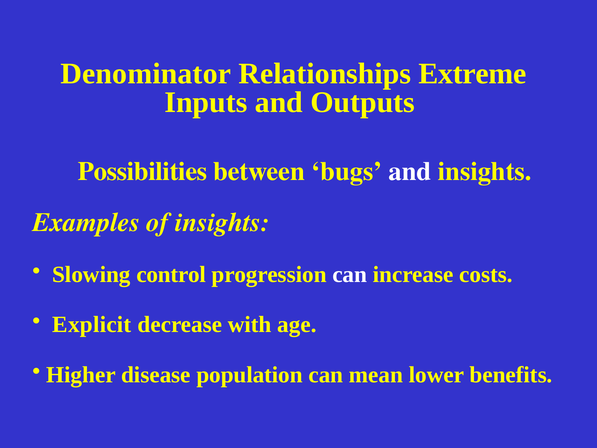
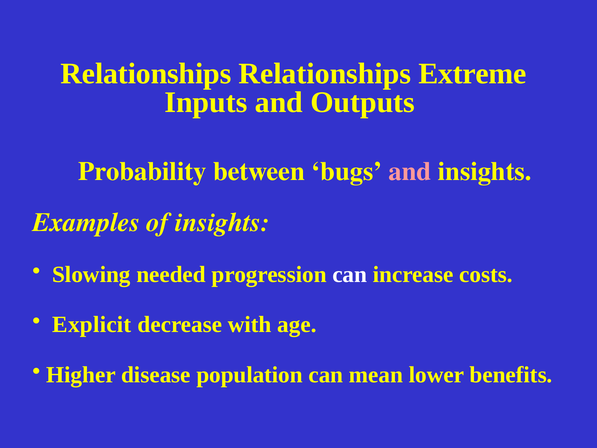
Denominator: Denominator -> Relationships (146, 74)
Possibilities: Possibilities -> Probability (142, 171)
and colour: white -> pink (410, 171)
control: control -> needed (171, 274)
